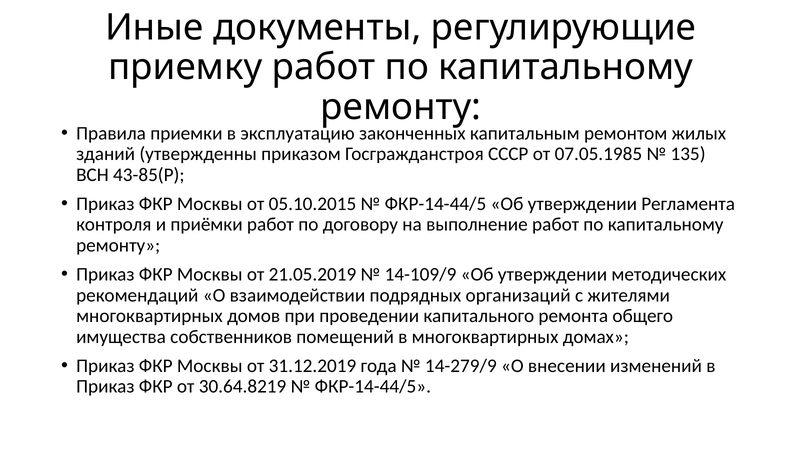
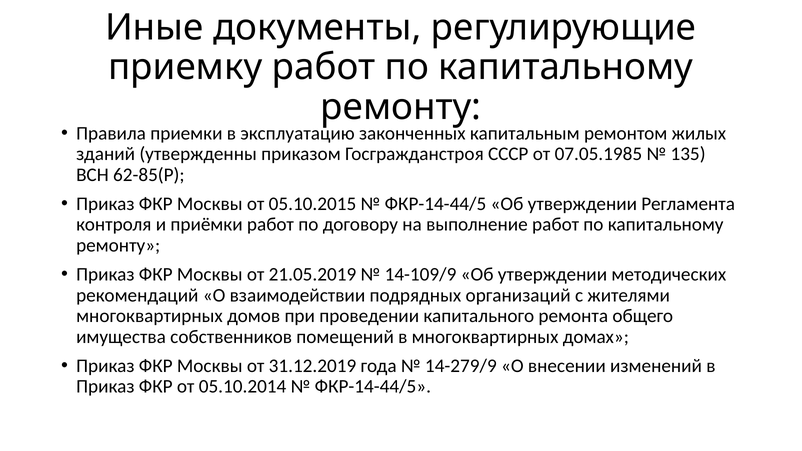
43-85(Р: 43-85(Р -> 62-85(Р (149, 175)
30.64.8219: 30.64.8219 -> 05.10.2014 (243, 387)
